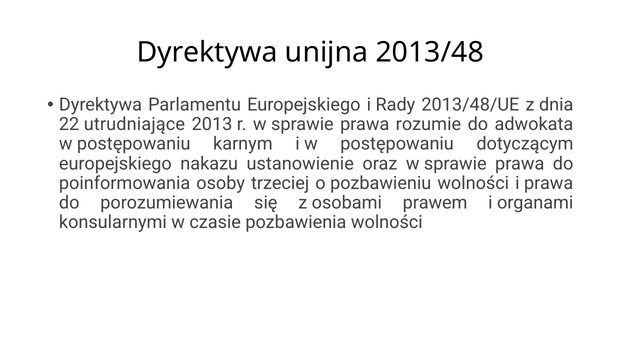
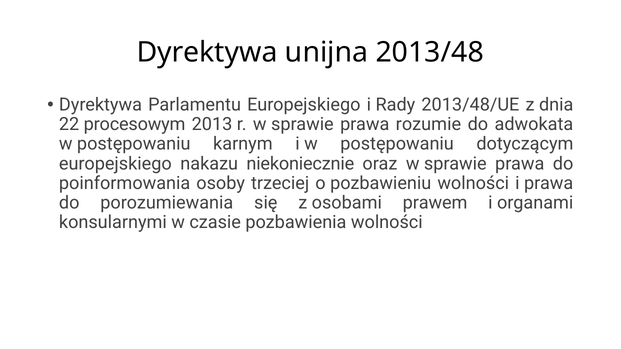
utrudniające: utrudniające -> procesowym (135, 125)
ustanowienie: ustanowienie -> niekoniecznie (300, 164)
